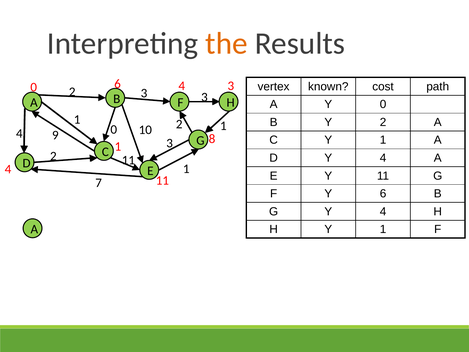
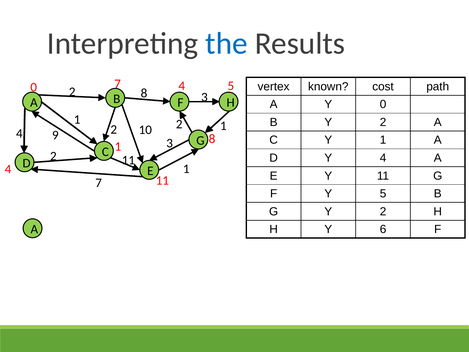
the colour: orange -> blue (226, 43)
0 6: 6 -> 7 (118, 84)
4 3: 3 -> 5 (231, 86)
3: 3 -> 8 (144, 93)
4 0: 0 -> 2 (114, 129)
Y 6: 6 -> 5 (383, 194)
G Y 4: 4 -> 2 (383, 211)
H Y 1: 1 -> 6 (383, 229)
